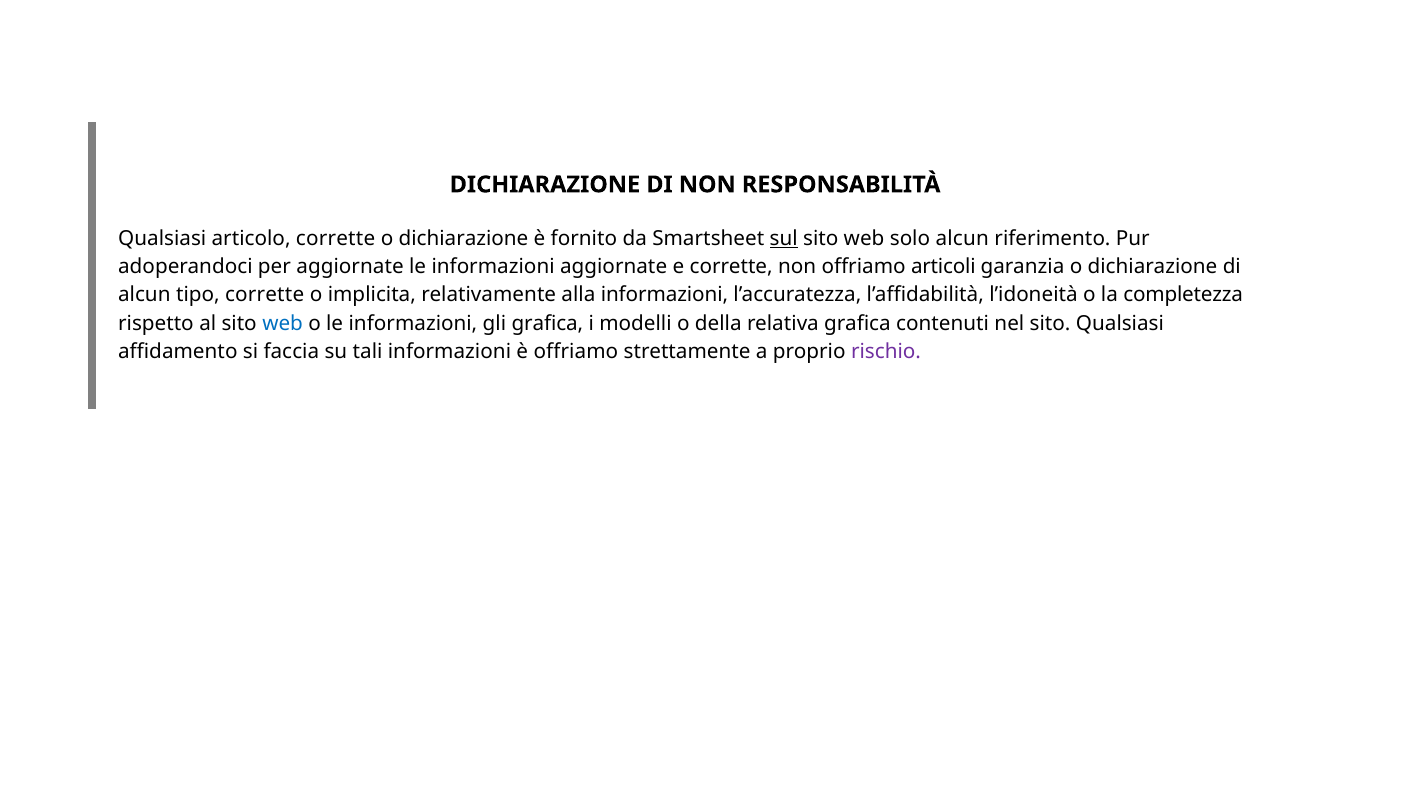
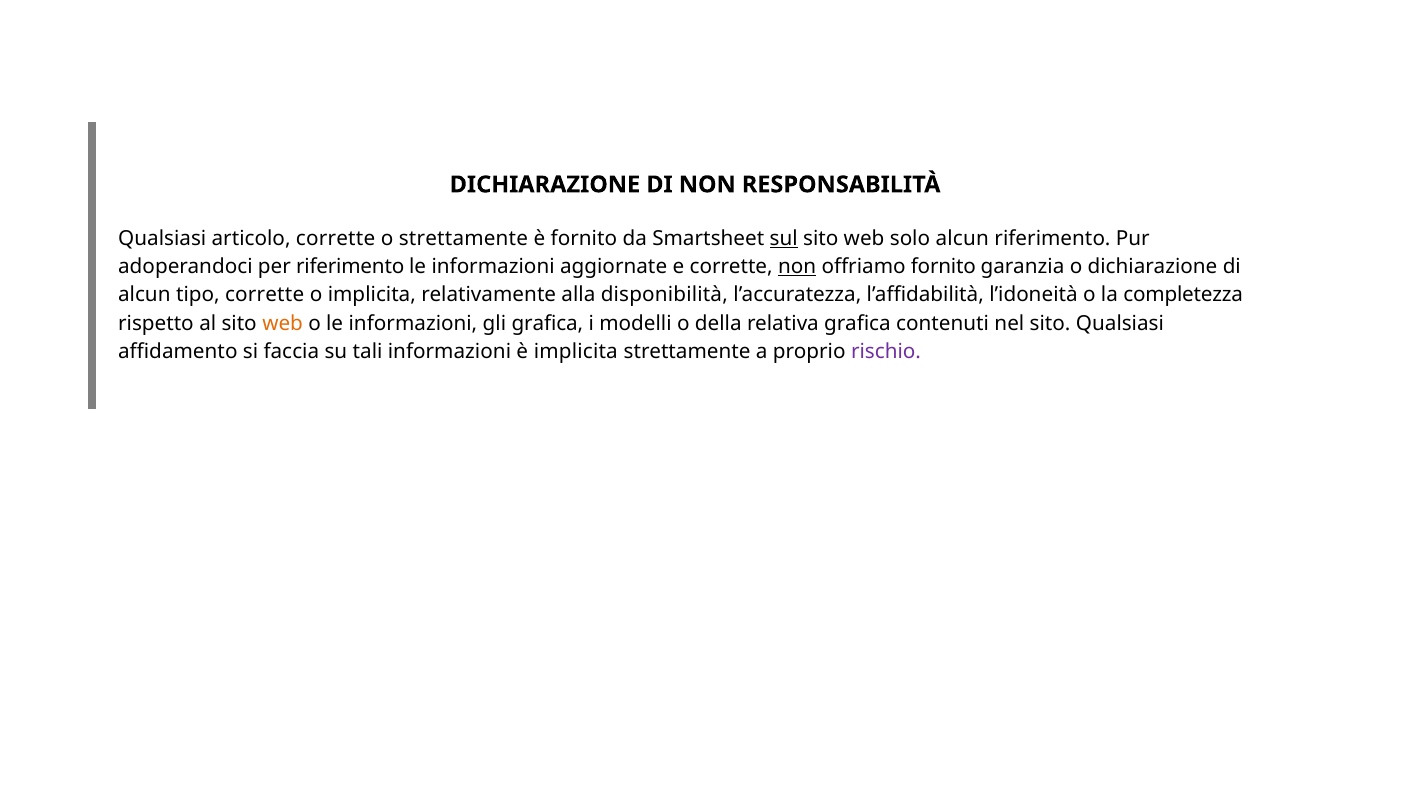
dichiarazione: dichiarazione -> strettamente (463, 239)
per aggiornate: aggiornate -> riferimento (350, 267)
non underline: none -> present (797, 267)
offriamo articoli: articoli -> fornito (943, 267)
alla informazioni: informazioni -> disponibilità (664, 295)
web colour: blue -> orange (283, 323)
è offriamo: offriamo -> implicita (576, 351)
